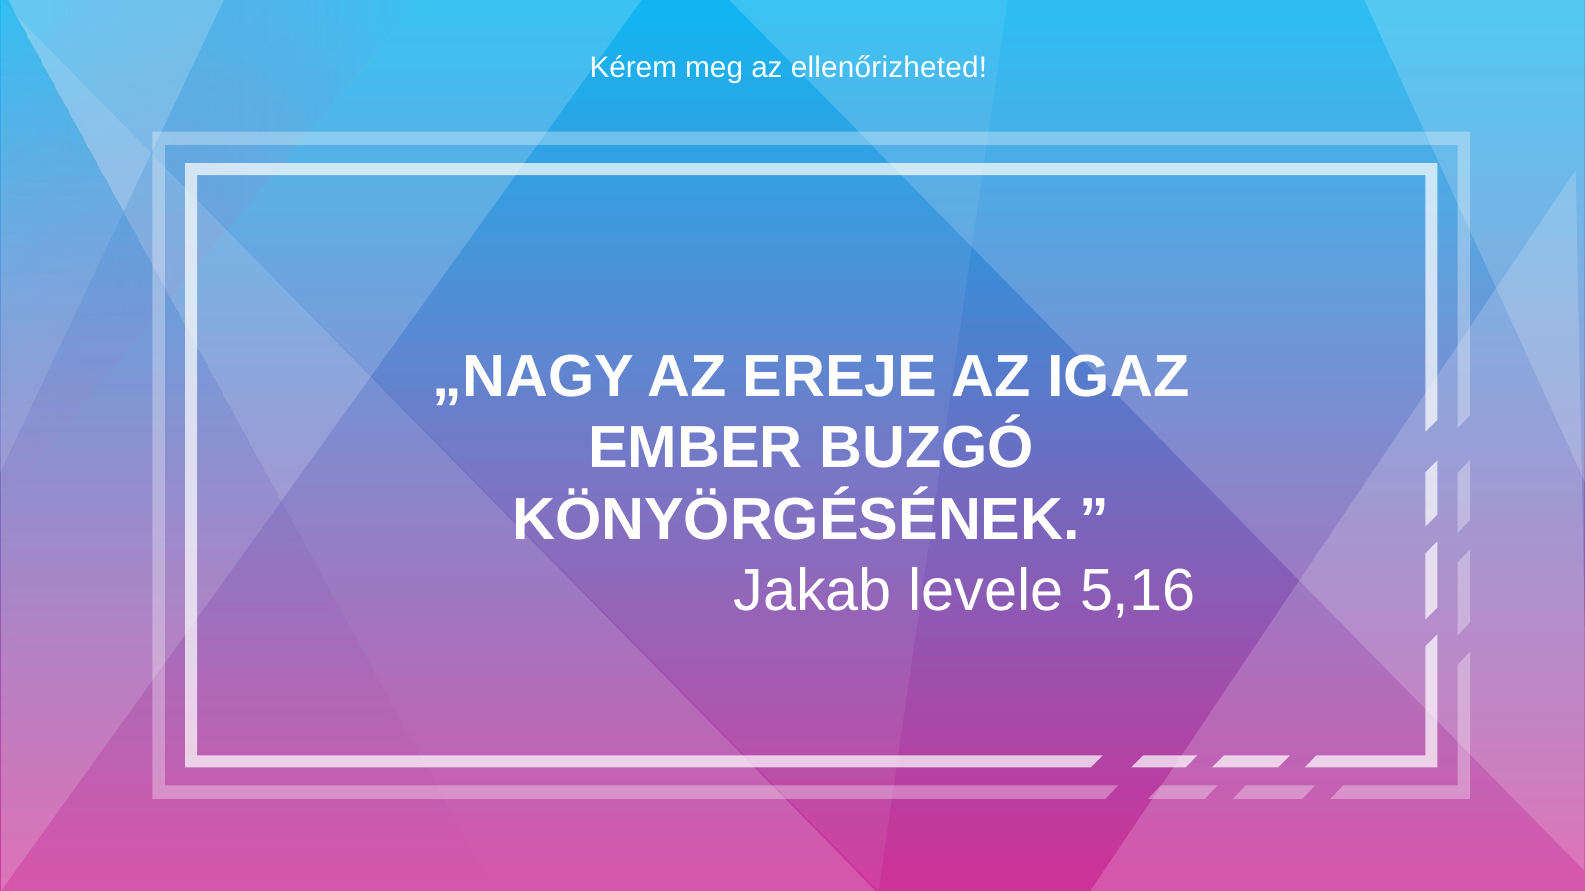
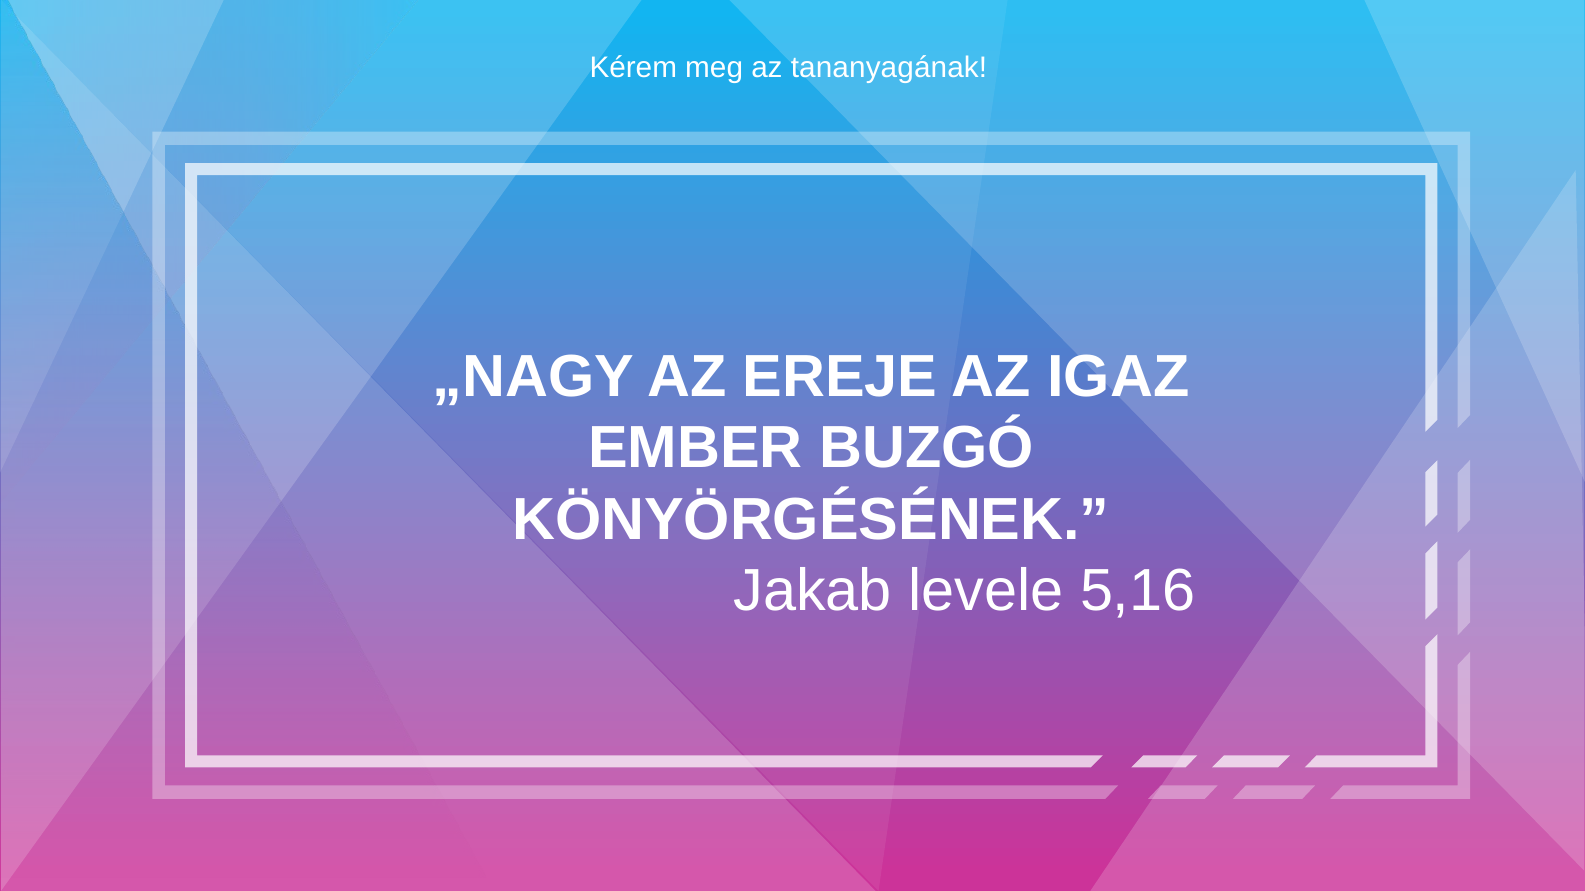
ellenőrizheted: ellenőrizheted -> tananyagának (889, 68)
